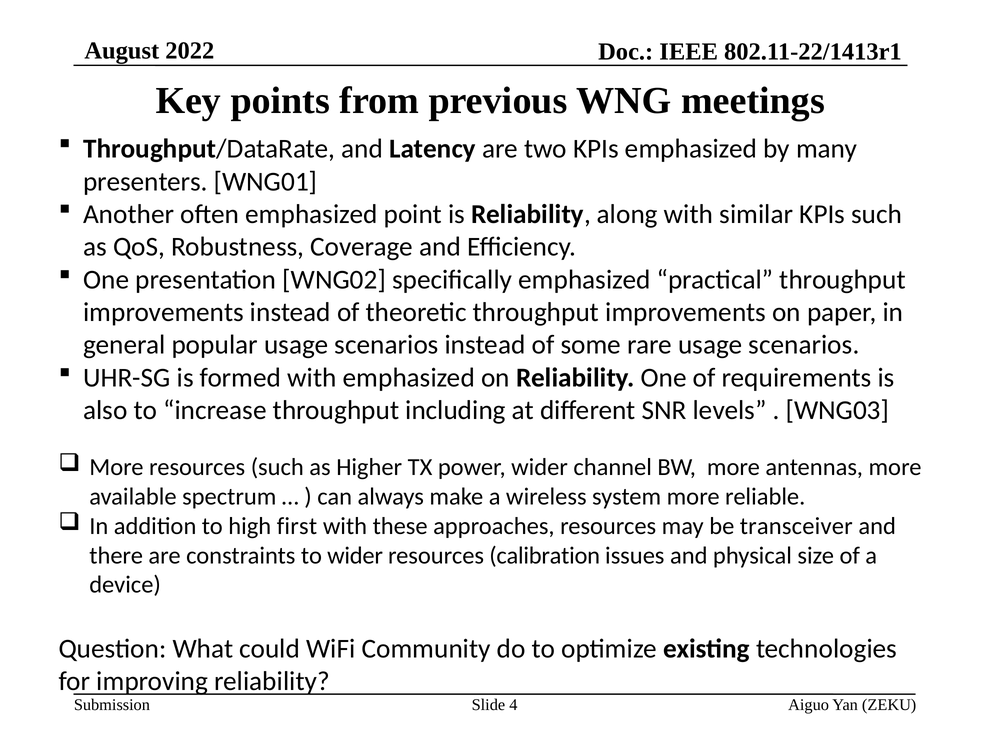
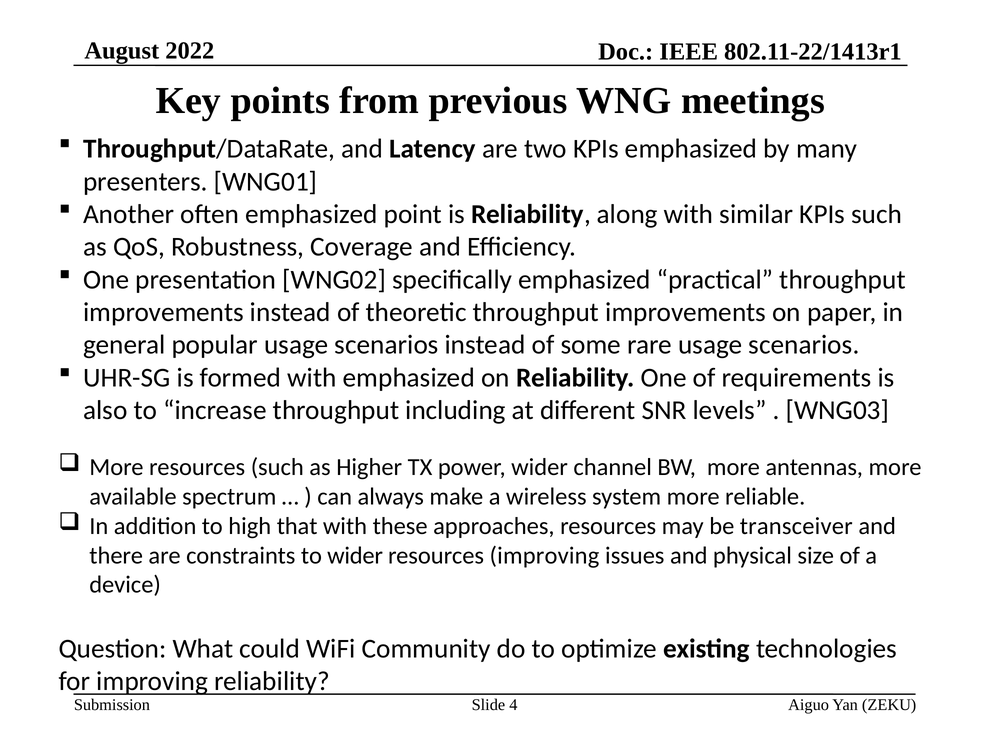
first: first -> that (297, 527)
resources calibration: calibration -> improving (544, 556)
